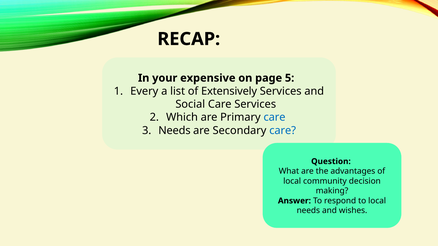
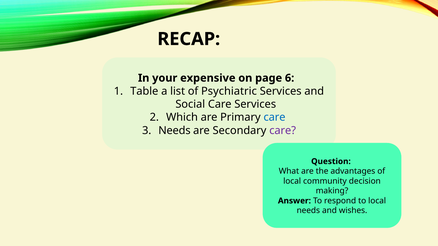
5: 5 -> 6 (290, 78)
Every: Every -> Table (144, 91)
Extensively: Extensively -> Psychiatric (229, 91)
care colour: blue -> purple (283, 131)
